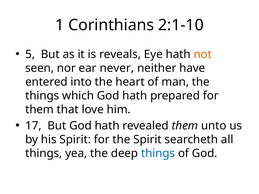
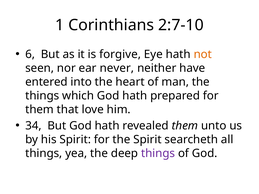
2:1-10: 2:1-10 -> 2:7-10 (181, 25)
5: 5 -> 6 (30, 54)
reveals: reveals -> forgive (120, 54)
17: 17 -> 34 (33, 126)
things colour: blue -> purple (158, 153)
